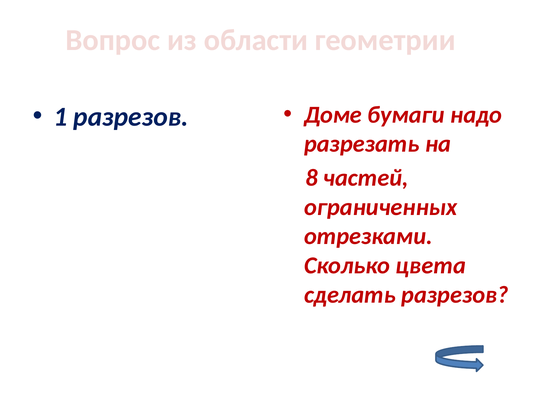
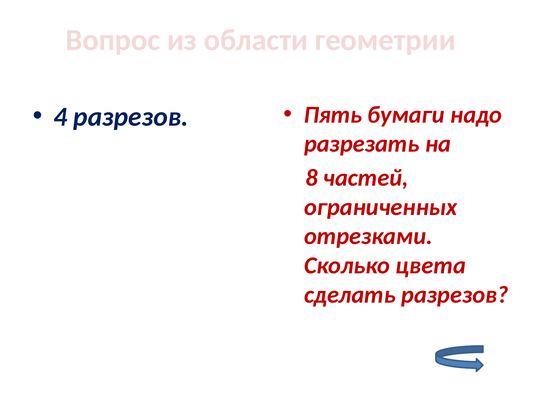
1: 1 -> 4 (60, 117)
Доме: Доме -> Пять (333, 115)
